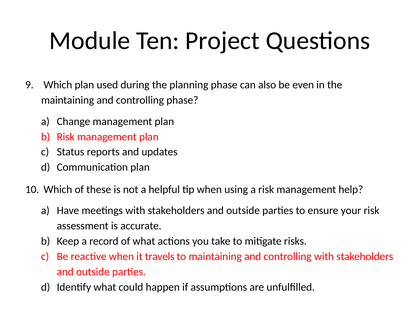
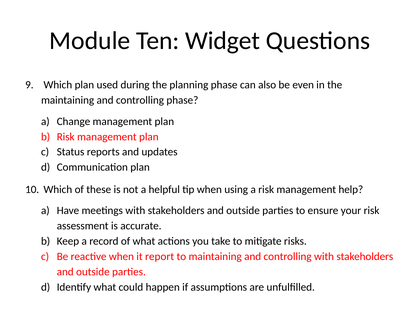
Project: Project -> Widget (223, 41)
travels: travels -> report (160, 256)
